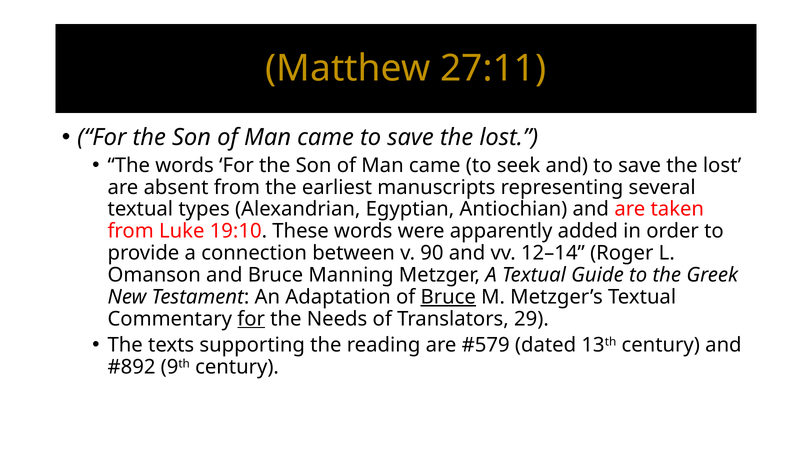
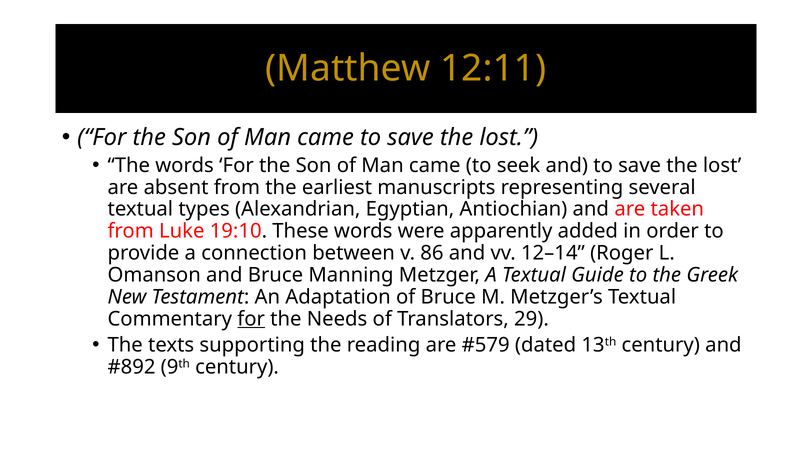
27:11: 27:11 -> 12:11 (493, 68)
90: 90 -> 86 (432, 253)
Bruce underline: present -> none (448, 297)
